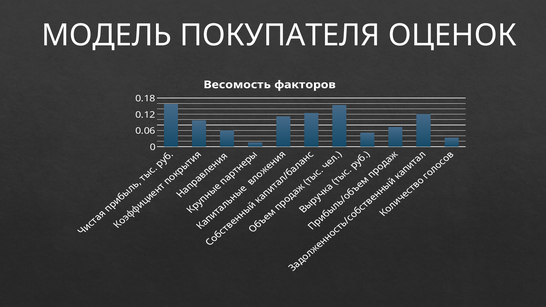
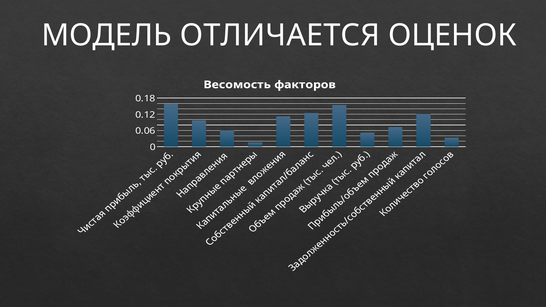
ПОКУПАТЕЛЯ: ПОКУПАТЕЛЯ -> ОТЛИЧАЕТСЯ (280, 35)
